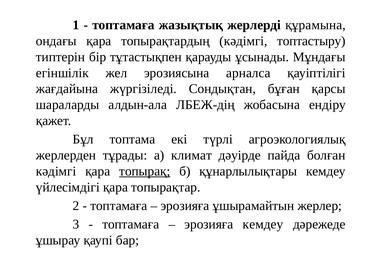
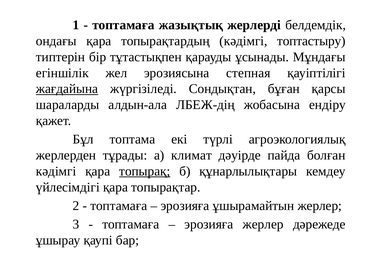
құрамына: құрамына -> белдемдік (316, 25)
арналса: арналса -> степная (248, 73)
жағдайына underline: none -> present (67, 89)
эрозияға кемдеу: кемдеу -> жерлер (263, 224)
